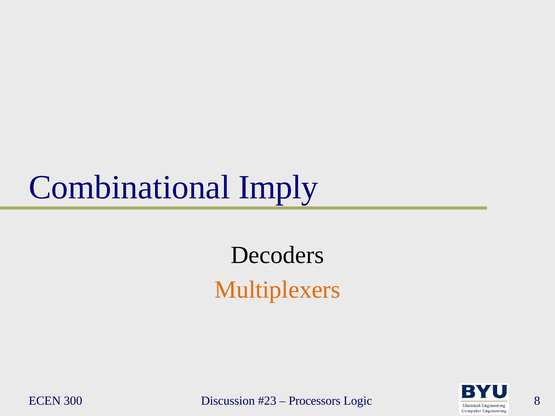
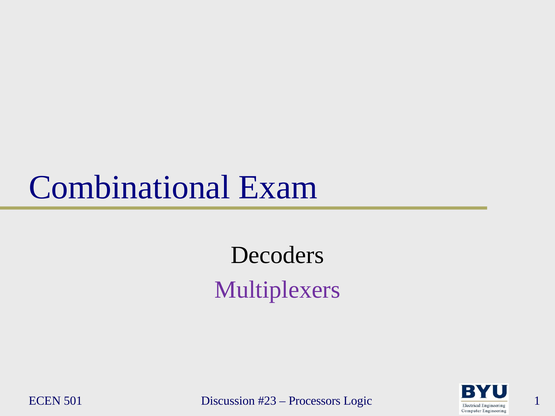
Imply: Imply -> Exam (278, 187)
Multiplexers colour: orange -> purple (277, 290)
300: 300 -> 501 (73, 401)
8: 8 -> 1 (537, 401)
